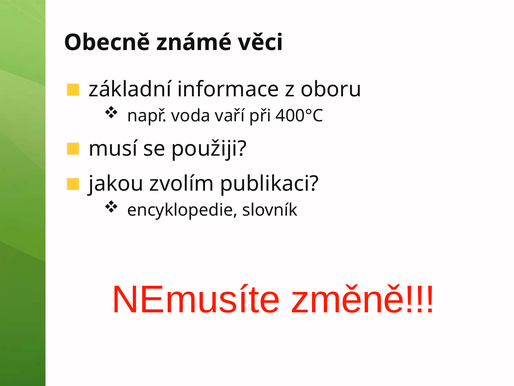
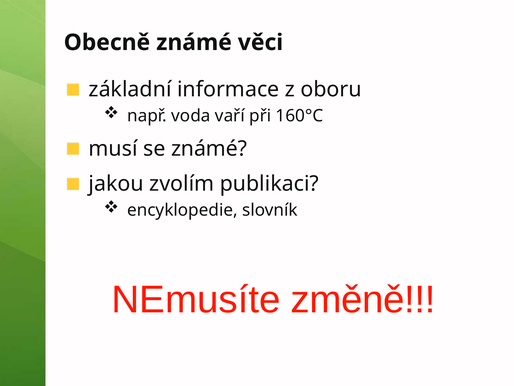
400°C: 400°C -> 160°C (299, 116)
se použiji: použiji -> známé (209, 148)
